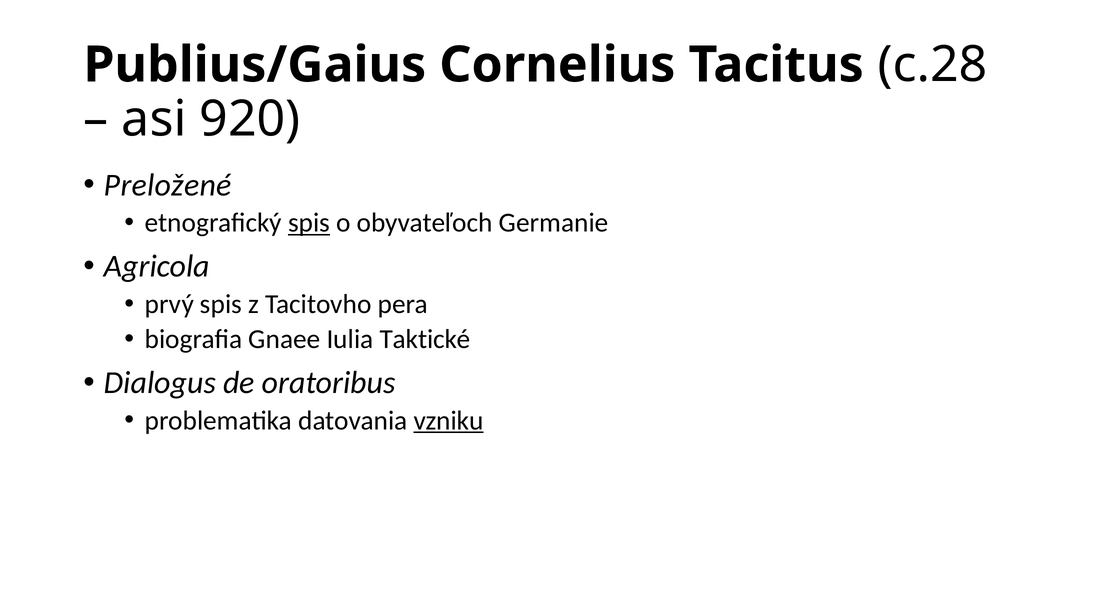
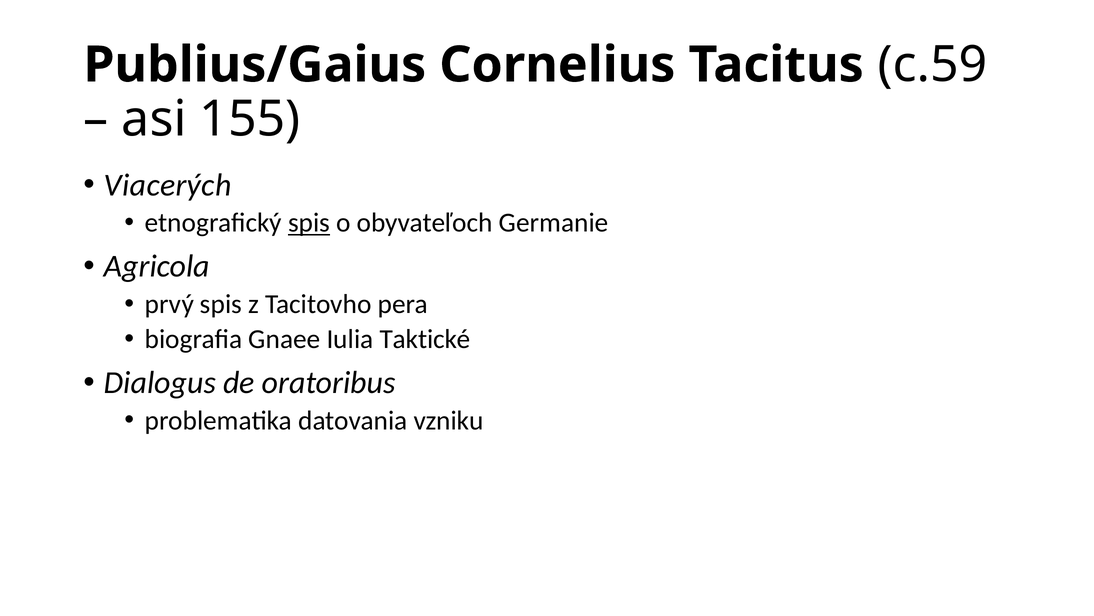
c.28: c.28 -> c.59 (933, 65)
920: 920 -> 155 (250, 119)
Preložené: Preložené -> Viacerých (168, 185)
vzniku underline: present -> none (449, 420)
